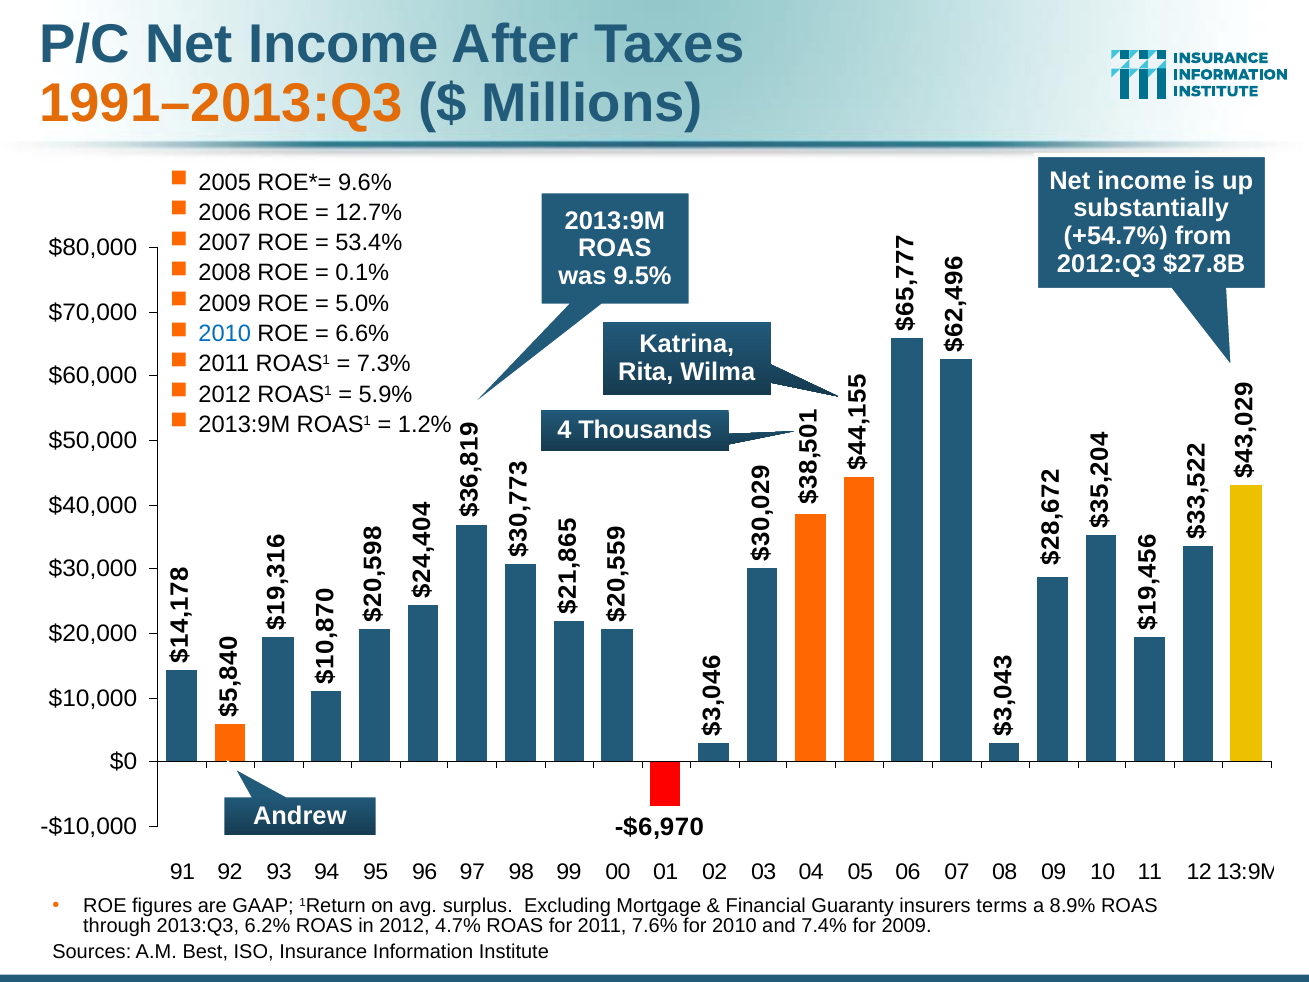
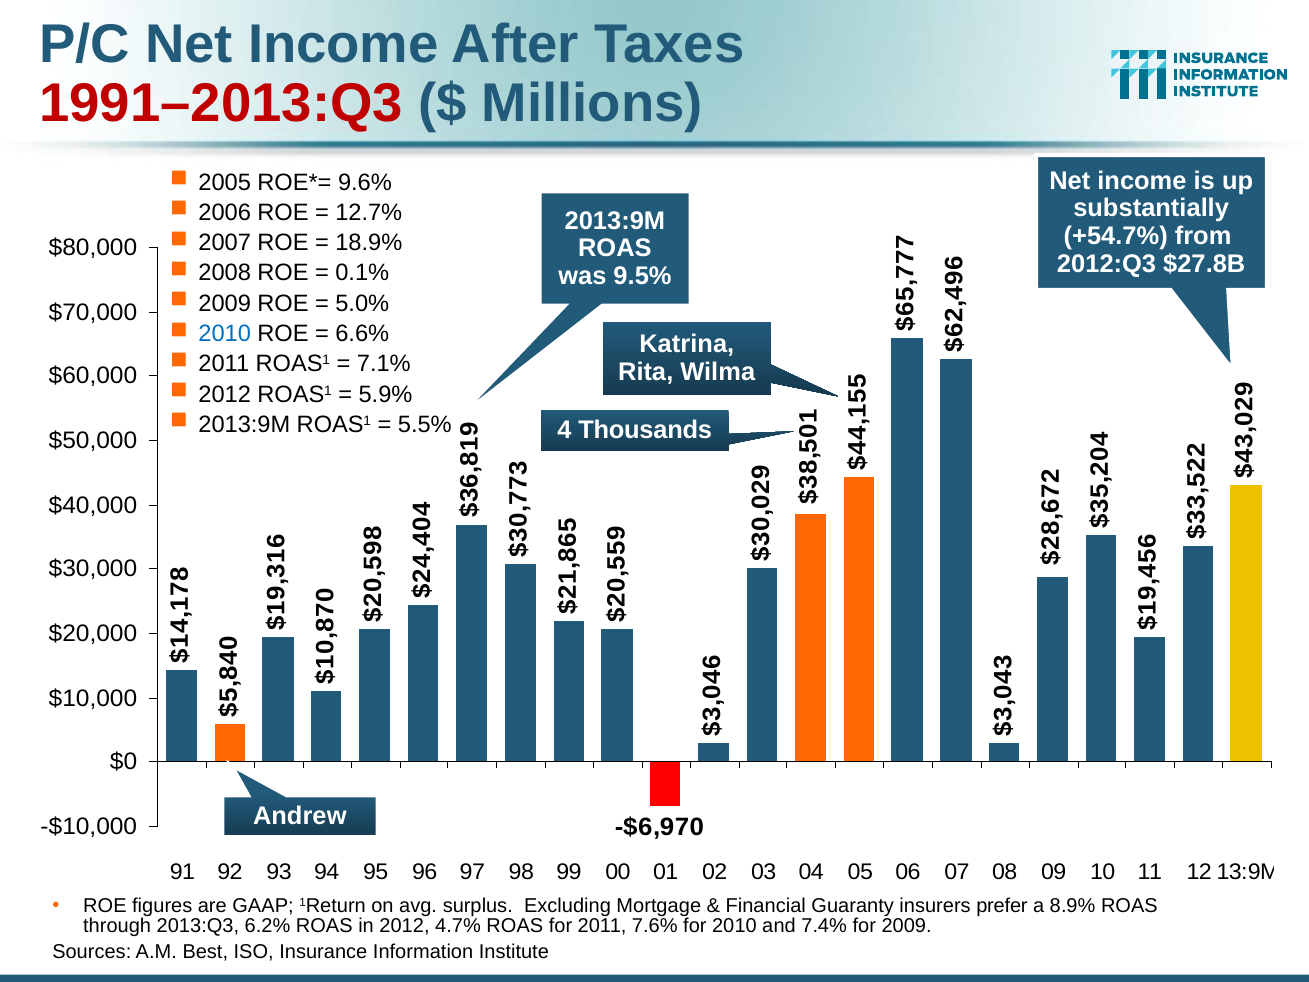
1991–2013:Q3 colour: orange -> red (221, 104)
53.4%: 53.4% -> 18.9% (369, 243)
7.3%: 7.3% -> 7.1% (384, 364)
1.2%: 1.2% -> 5.5% (425, 425)
terms: terms -> prefer (1002, 906)
